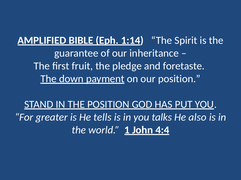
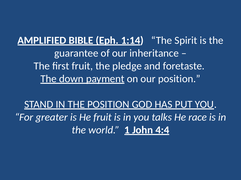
He tells: tells -> fruit (102, 118)
also: also -> race (198, 118)
